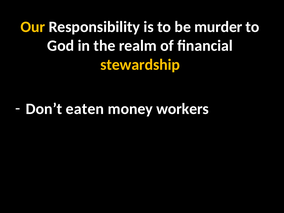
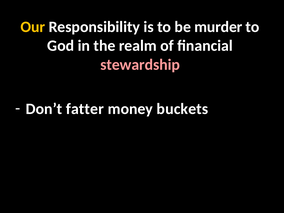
stewardship colour: yellow -> pink (140, 65)
eaten: eaten -> fatter (85, 109)
workers: workers -> buckets (182, 109)
